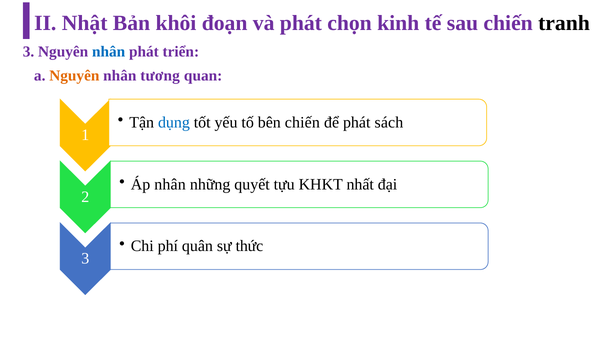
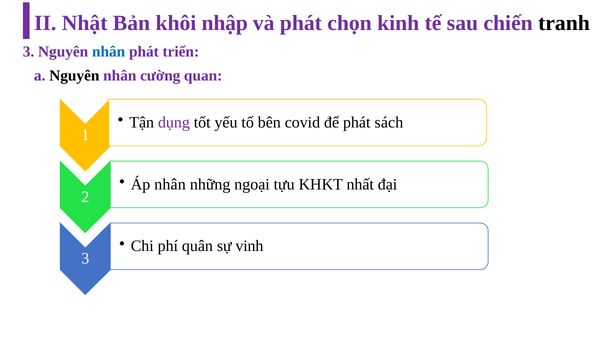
đoạn: đoạn -> nhập (225, 23)
Nguyên colour: orange -> black (74, 76)
tương: tương -> cường (160, 76)
dụng colour: blue -> purple (174, 122)
bên chiến: chiến -> covid (302, 122)
quyết: quyết -> ngoại (252, 184)
thức: thức -> vinh (249, 246)
